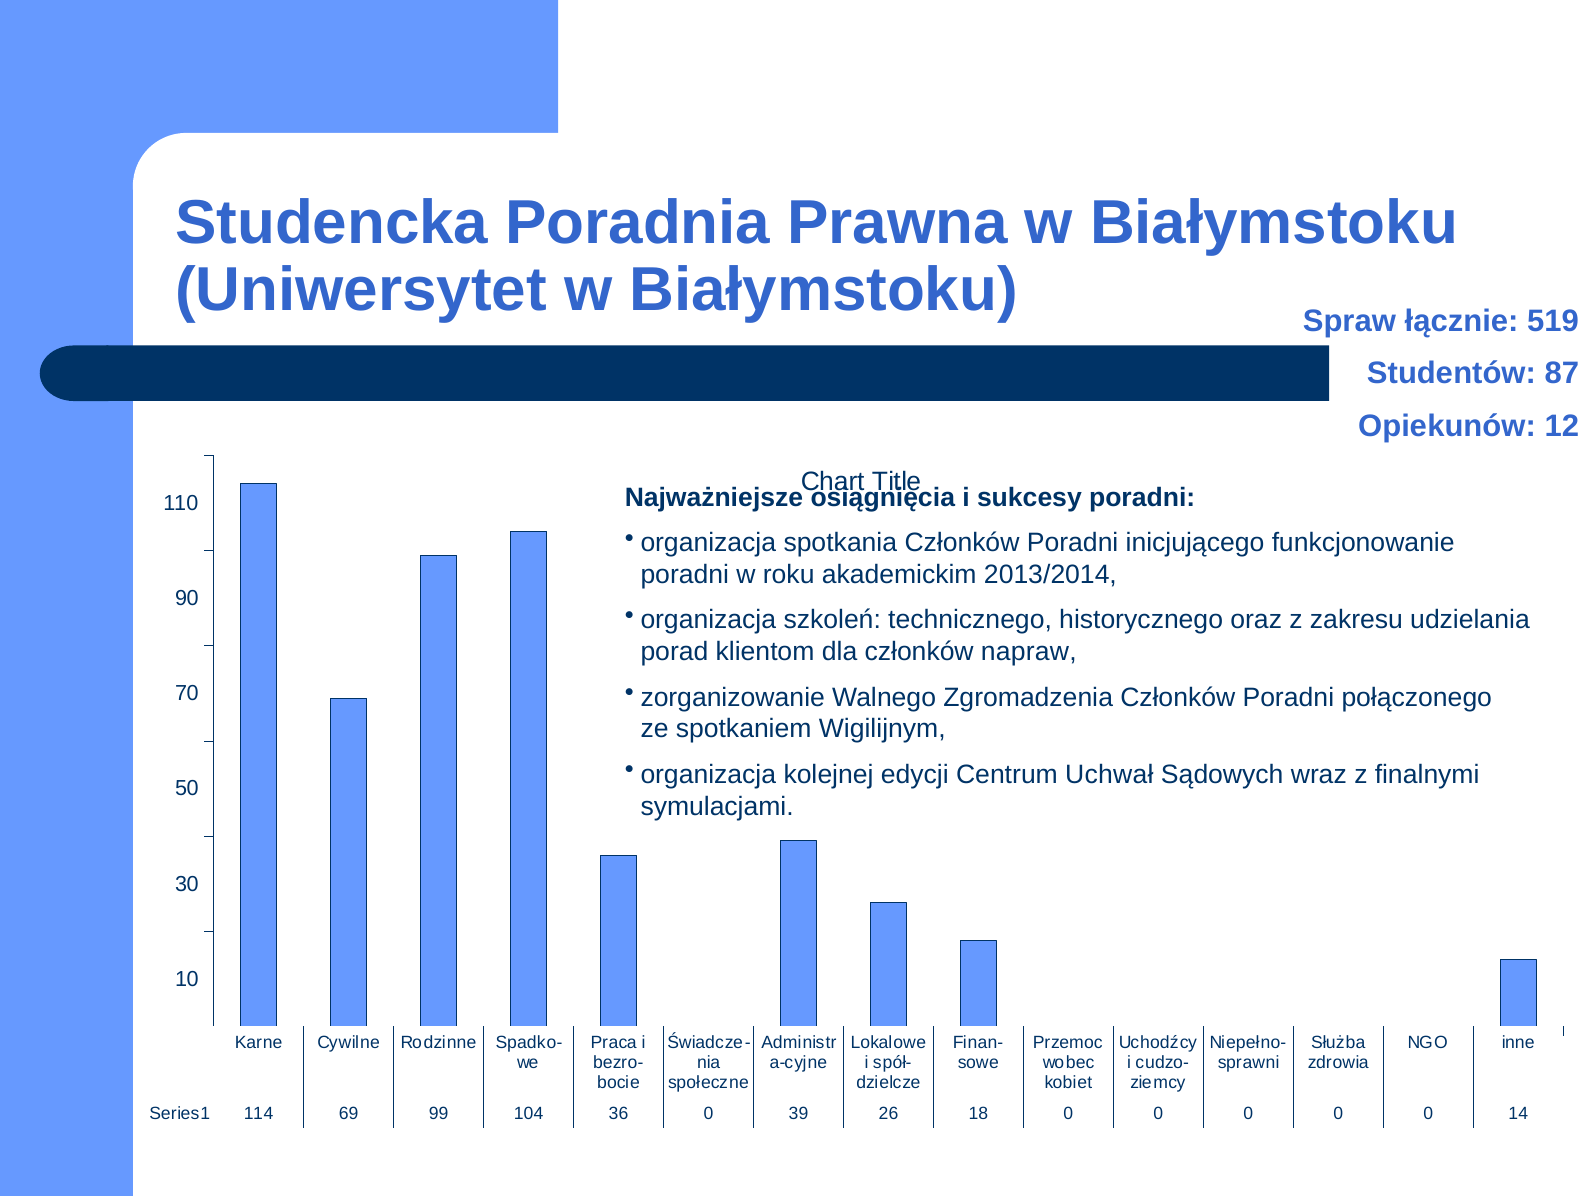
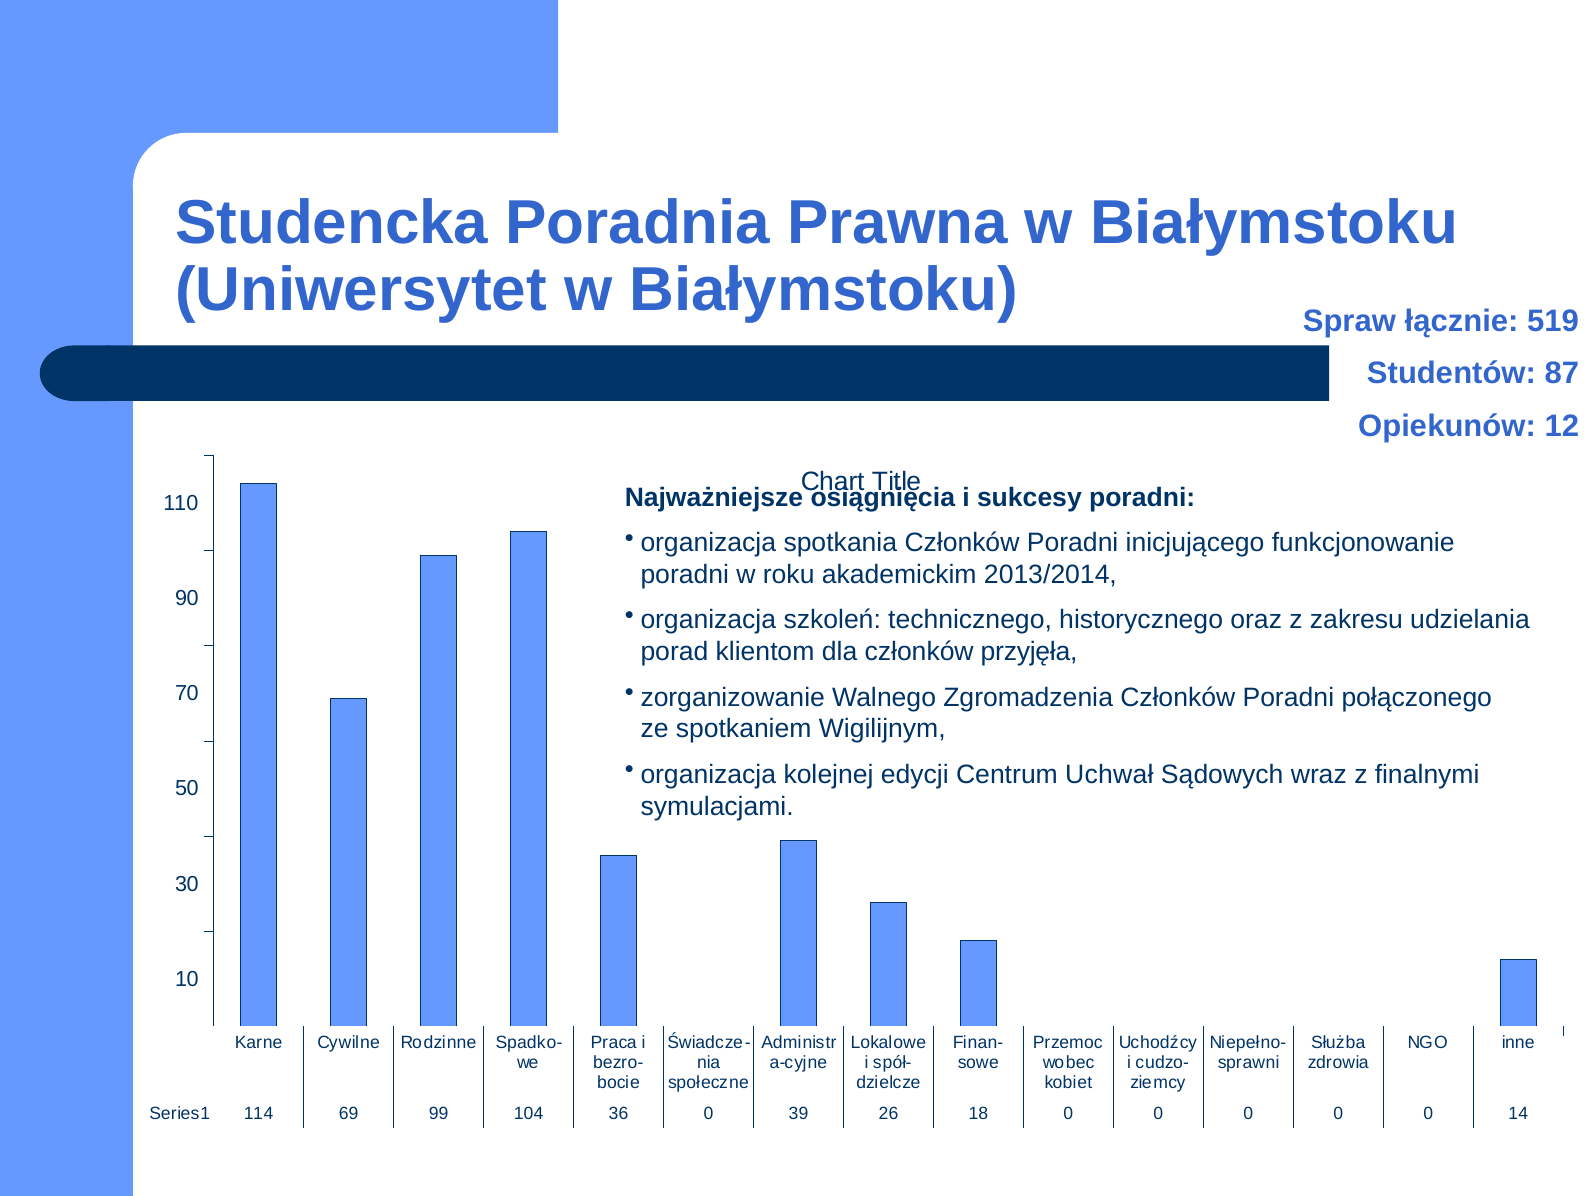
napraw: napraw -> przyjęła (1029, 652)
